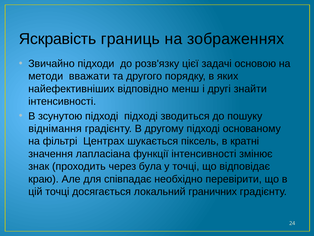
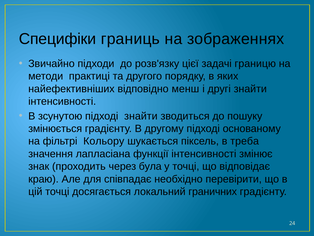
Яскравість: Яскравість -> Специфіки (58, 39)
основою: основою -> границю (255, 64)
вважати: вважати -> практиці (89, 76)
підході підході: підході -> знайти (141, 116)
віднімання: віднімання -> змінюється (55, 128)
Центрах: Центрах -> Кольору (104, 141)
кратні: кратні -> треба (245, 141)
